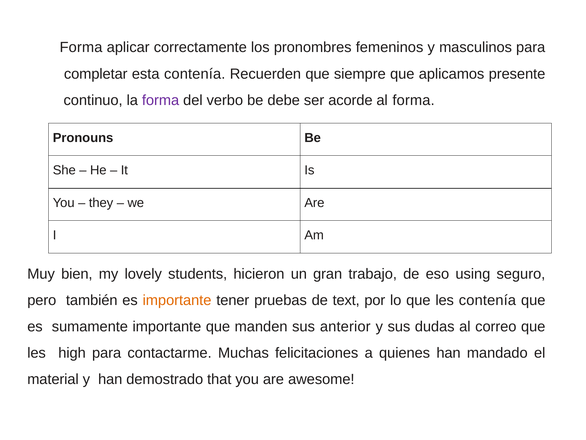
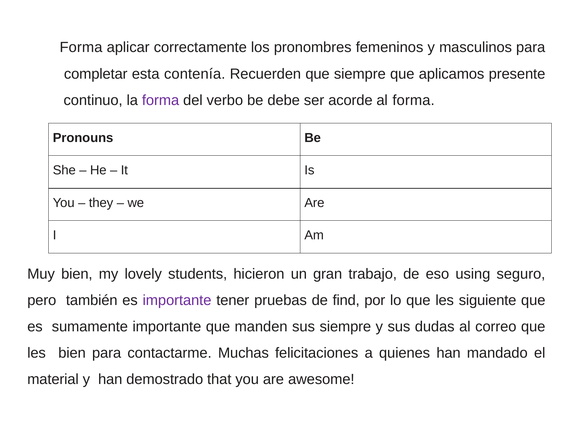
importante colour: orange -> purple (177, 300)
text: text -> find (346, 300)
les contenía: contenía -> siguiente (488, 300)
sus anterior: anterior -> siempre (345, 326)
les high: high -> bien (72, 353)
